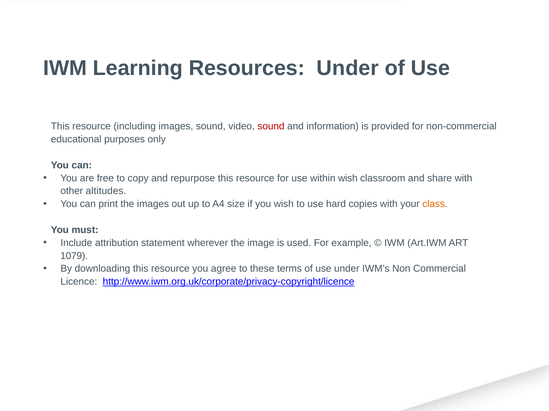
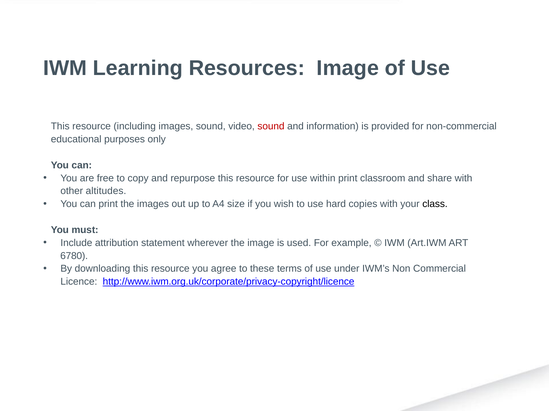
Resources Under: Under -> Image (348, 68)
within wish: wish -> print (348, 178)
class colour: orange -> black (435, 204)
1079: 1079 -> 6780 (74, 256)
